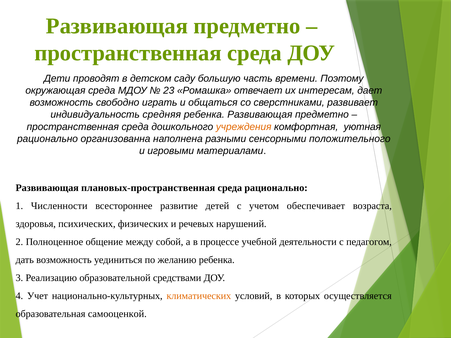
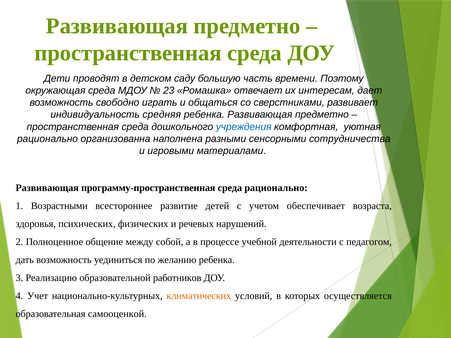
учреждения colour: orange -> blue (244, 127)
положительного: положительного -> сотрудничества (350, 139)
плановых-пространственная: плановых-пространственная -> программу-пространственная (148, 188)
Численности: Численности -> Возрастными (59, 206)
средствами: средствами -> работников (177, 278)
